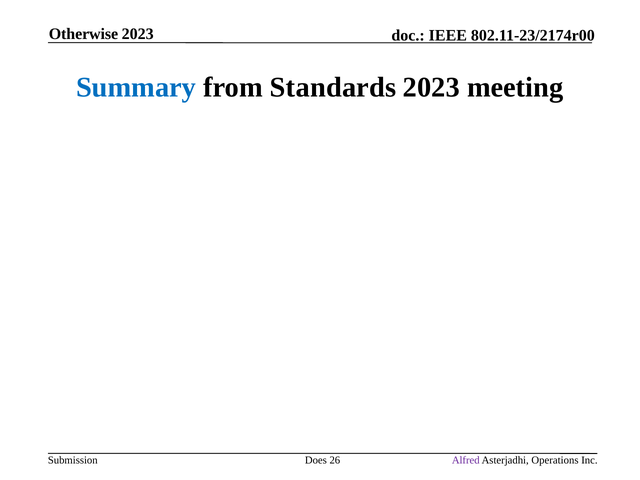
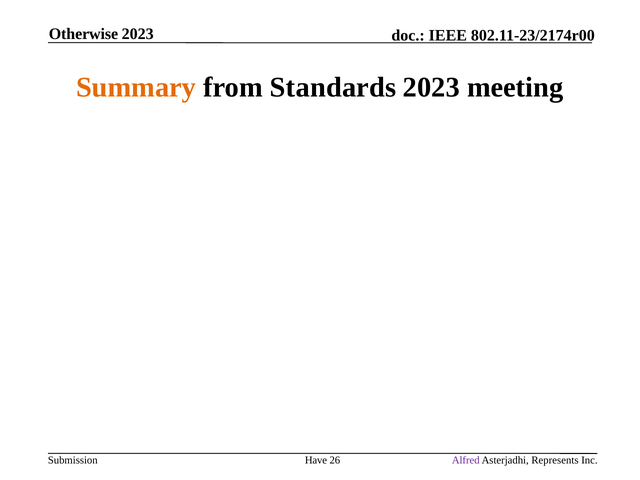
Summary colour: blue -> orange (136, 87)
Does: Does -> Have (316, 460)
Operations: Operations -> Represents (555, 460)
